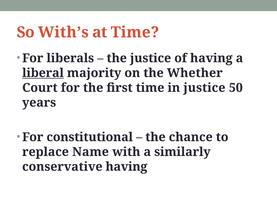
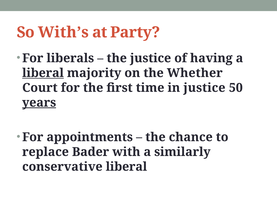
at Time: Time -> Party (135, 32)
years underline: none -> present (39, 102)
constitutional: constitutional -> appointments (90, 137)
Name: Name -> Bader (91, 152)
conservative having: having -> liberal (126, 166)
